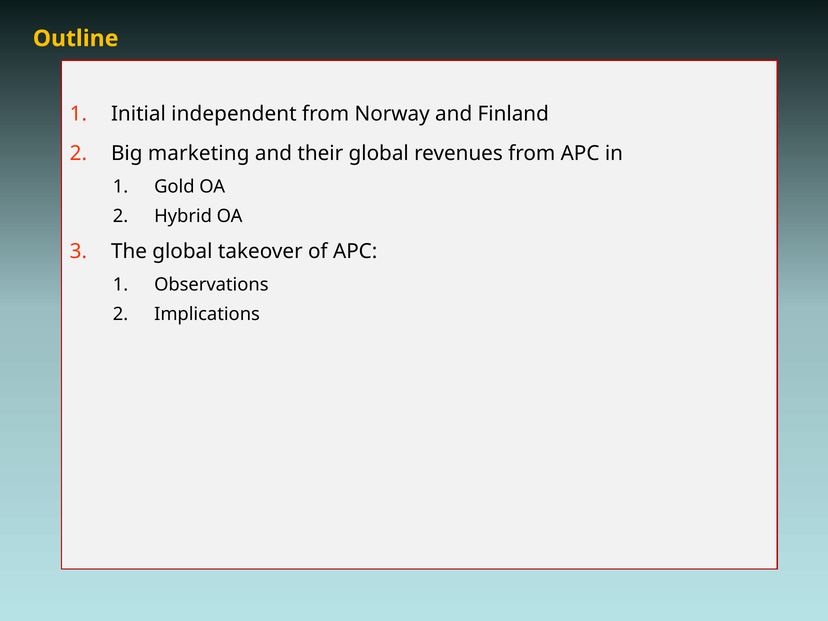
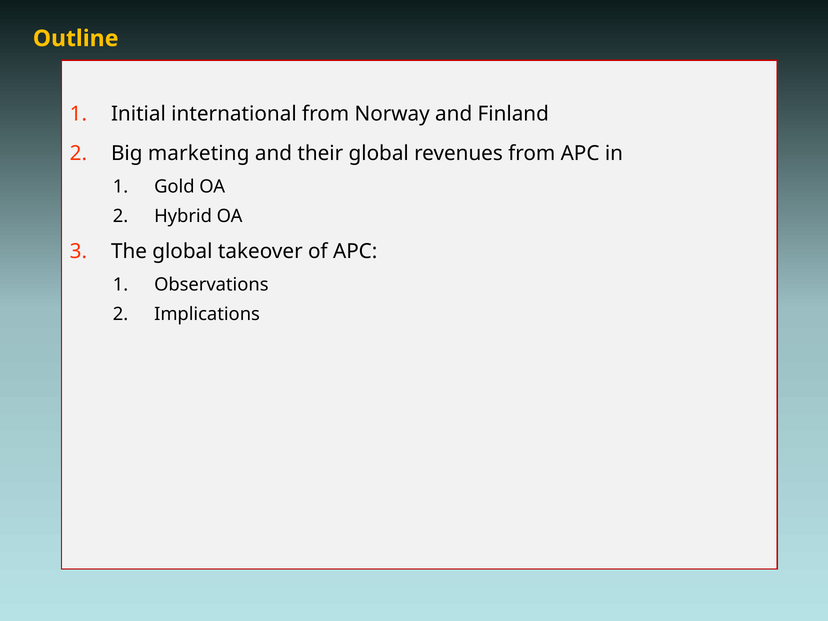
independent: independent -> international (234, 114)
